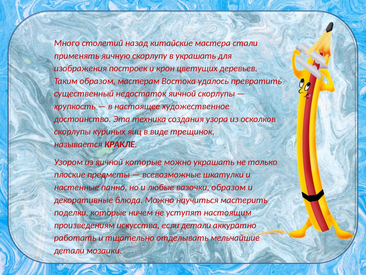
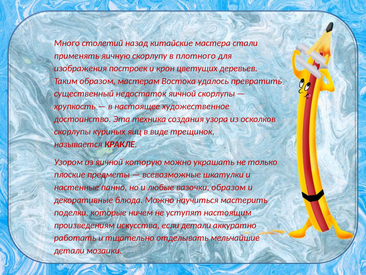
в украшать: украшать -> плотного (196, 56)
яичной которые: которые -> которую (143, 162)
